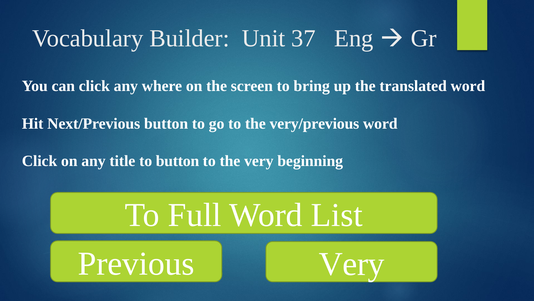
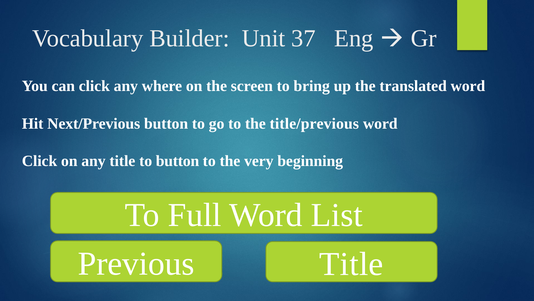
very/previous: very/previous -> title/previous (314, 123)
Previous Very: Very -> Title (351, 263)
